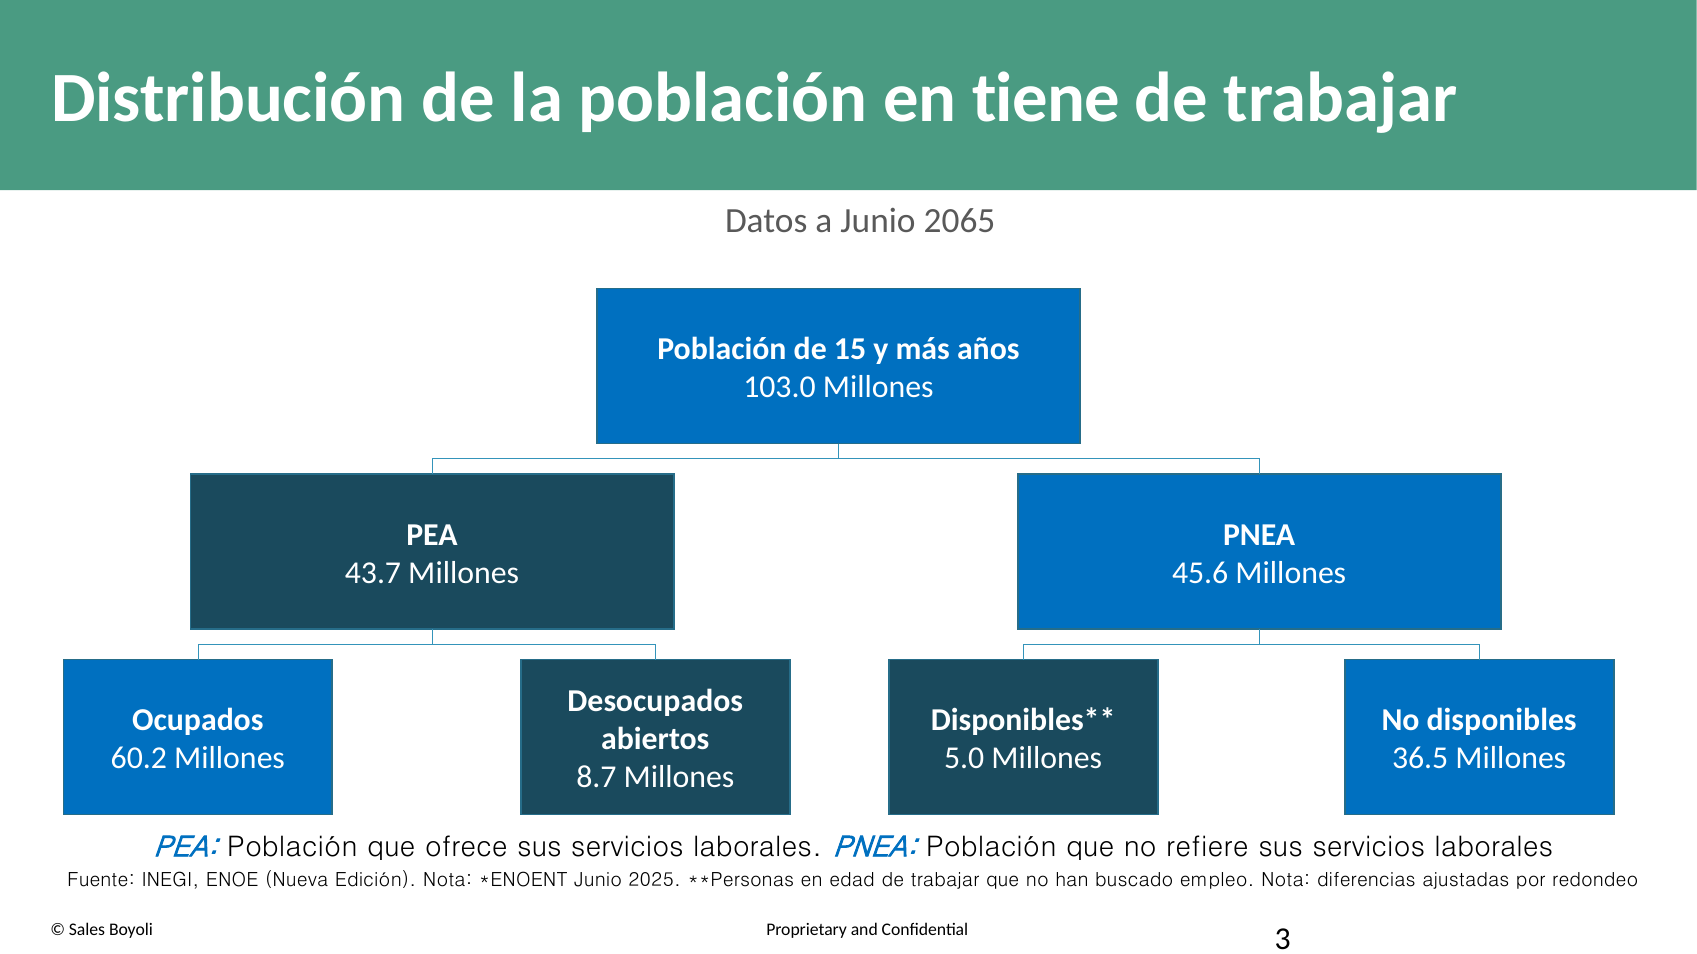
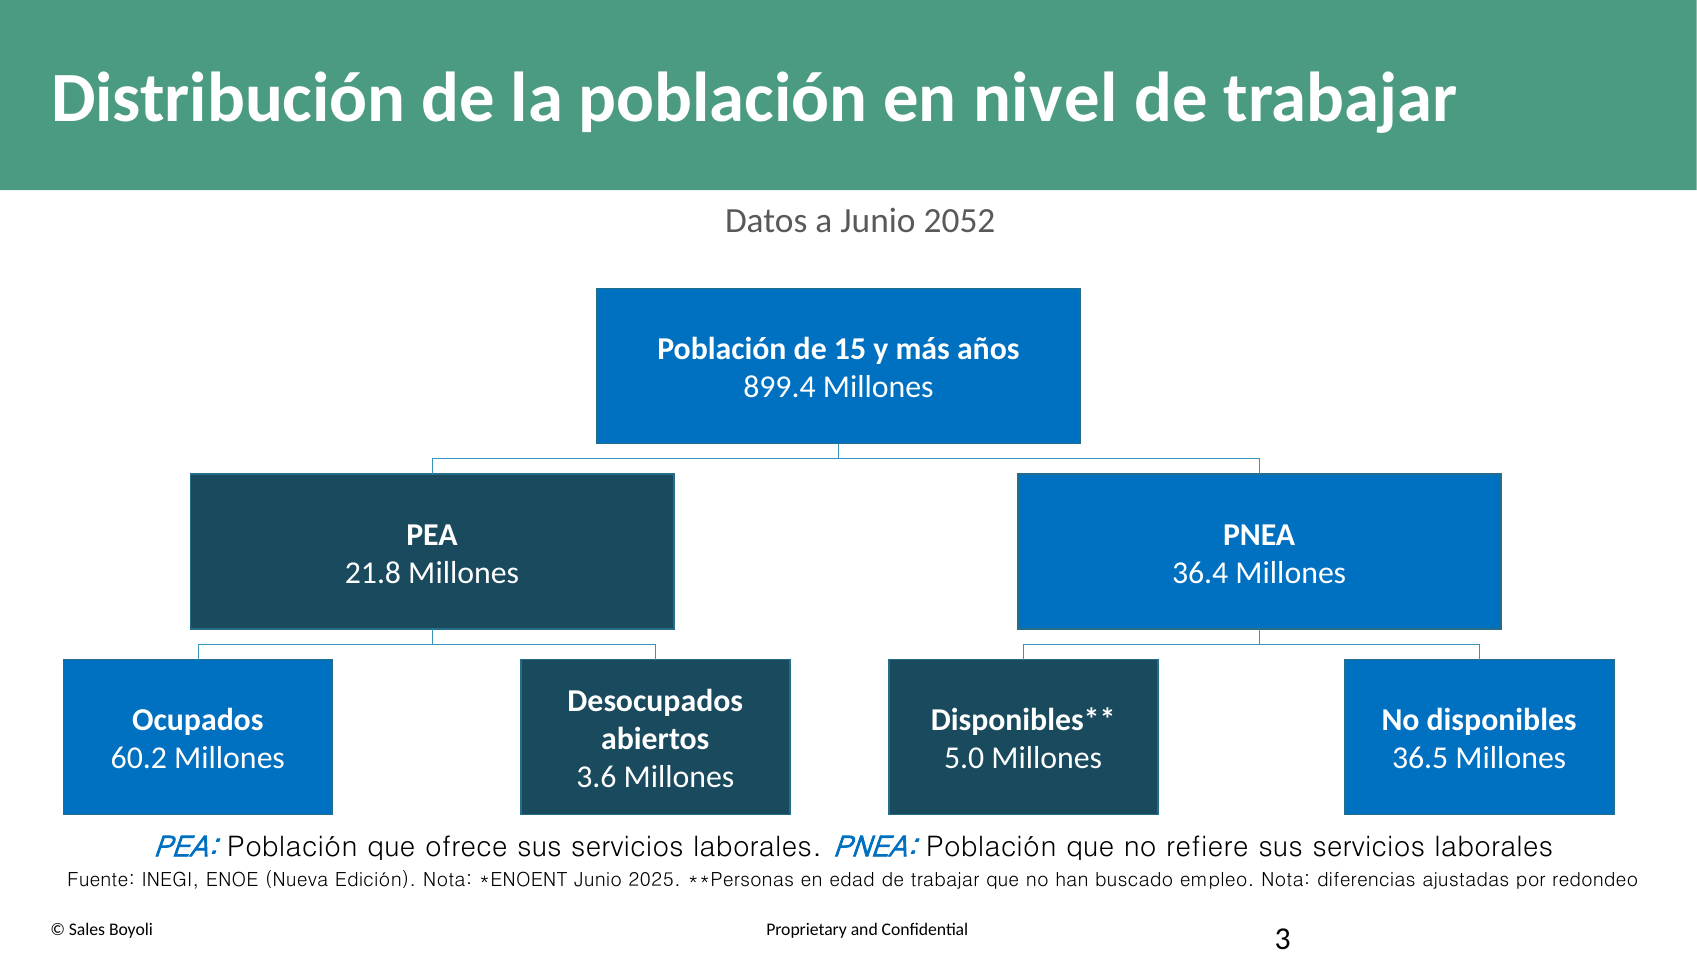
tiene: tiene -> nivel (1045, 98)
2065: 2065 -> 2052 (960, 221)
103.0: 103.0 -> 899.4 (779, 388)
43.7: 43.7 -> 21.8 (373, 573)
45.6: 45.6 -> 36.4 (1200, 573)
8.7: 8.7 -> 3.6 (596, 778)
